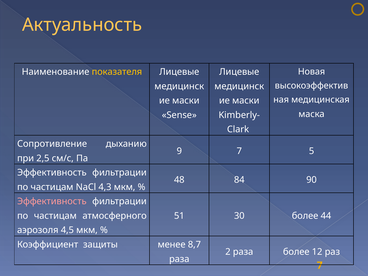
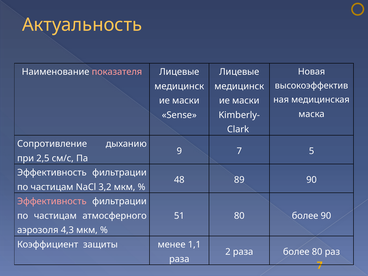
показателя colour: yellow -> pink (117, 72)
84: 84 -> 89 (239, 180)
4,3: 4,3 -> 3,2 (105, 187)
51 30: 30 -> 80 (239, 216)
более 44: 44 -> 90 (326, 216)
4,5: 4,5 -> 4,3 (67, 230)
8,7: 8,7 -> 1,1 (194, 245)
более 12: 12 -> 80 (317, 252)
